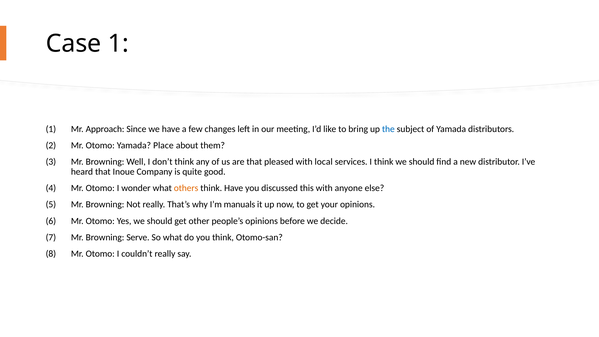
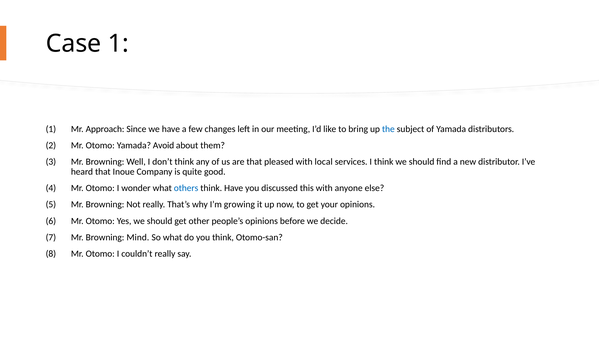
Place: Place -> Avoid (163, 145)
others colour: orange -> blue (186, 188)
manuals: manuals -> growing (239, 205)
Serve: Serve -> Mind (138, 237)
